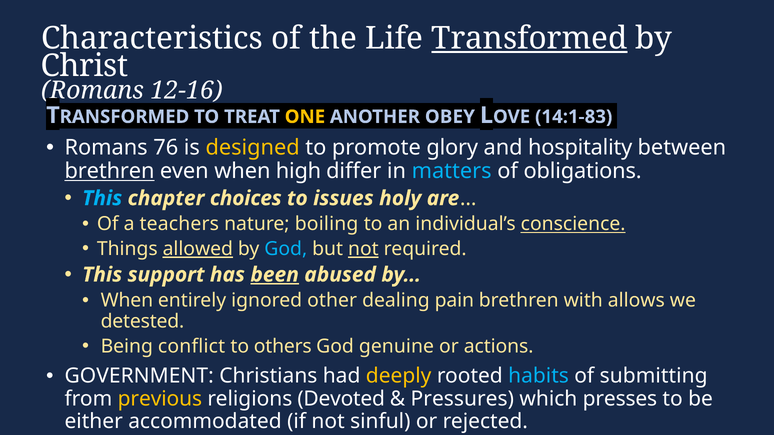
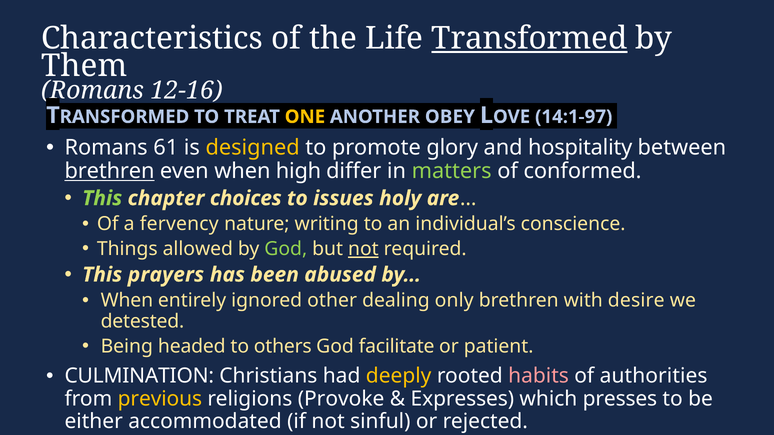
Christ: Christ -> Them (84, 66)
14:1-83: 14:1-83 -> 14:1-97 (574, 117)
76: 76 -> 61 (166, 148)
matters colour: light blue -> light green (452, 171)
obligations: obligations -> conformed (583, 171)
This colour: light blue -> light green (102, 198)
teachers: teachers -> fervency (179, 224)
boiling: boiling -> writing (327, 224)
conscience underline: present -> none (573, 224)
allowed underline: present -> none (198, 249)
God colour: light blue -> light green (286, 249)
support: support -> prayers (166, 275)
been underline: present -> none (275, 275)
pain: pain -> only (454, 301)
allows: allows -> desire (636, 301)
conflict: conflict -> headed (192, 347)
genuine: genuine -> facilitate (397, 347)
actions: actions -> patient (499, 347)
GOVERNMENT: GOVERNMENT -> CULMINATION (139, 376)
habits colour: light blue -> pink (539, 376)
submitting: submitting -> authorities (654, 376)
Devoted: Devoted -> Provoke (341, 399)
Pressures: Pressures -> Expresses (462, 399)
